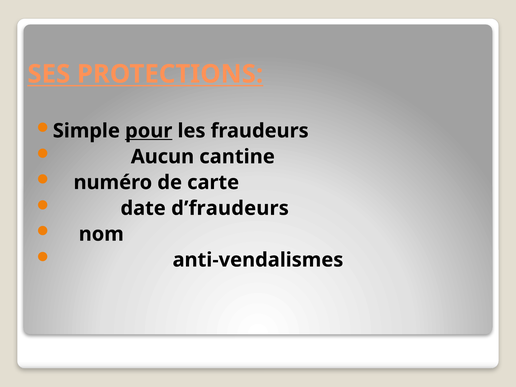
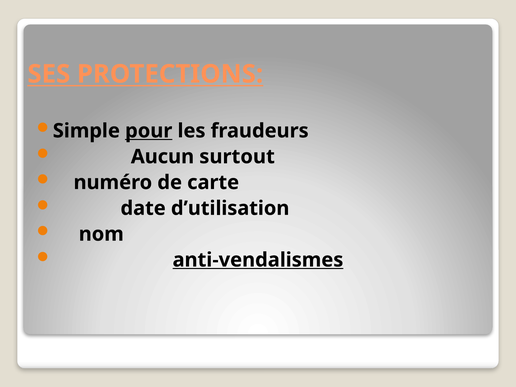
cantine: cantine -> surtout (237, 157)
d’fraudeurs: d’fraudeurs -> d’utilisation (230, 208)
anti-vendalismes underline: none -> present (258, 260)
